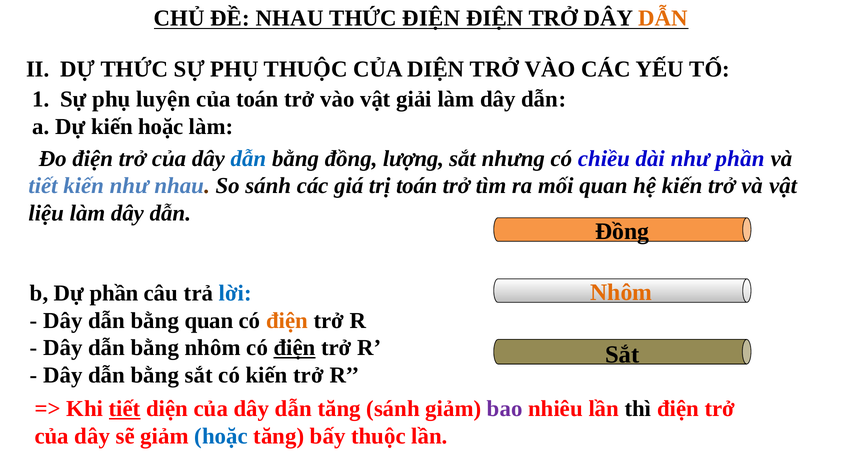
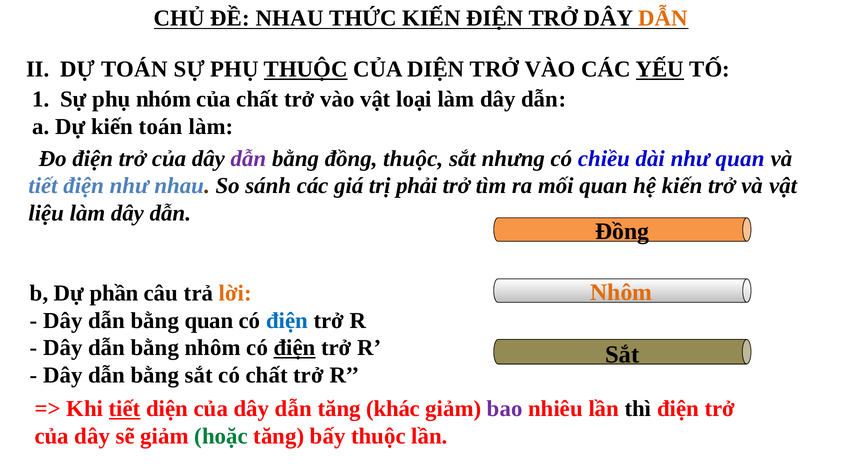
THỨC ĐIỆN: ĐIỆN -> KIẾN (431, 18)
DỰ THỨC: THỨC -> TOÁN (134, 69)
THUỘC underline: none -> present (306, 69)
YẾU underline: none -> present (660, 69)
luyện: luyện -> nhóm (164, 99)
của toán: toán -> chất (257, 99)
giải: giải -> loại (414, 99)
kiến hoặc: hoặc -> toán (161, 127)
dẫn colour: blue -> purple (248, 159)
đồng lượng: lượng -> thuộc (413, 159)
như phần: phần -> quan (740, 159)
tiết kiến: kiến -> điện (84, 186)
trị toán: toán -> phải (417, 186)
lời colour: blue -> orange (235, 293)
điện colour: orange -> blue (287, 321)
có kiến: kiến -> chất (267, 375)
tăng sánh: sánh -> khác (393, 409)
hoặc colour: blue -> green (221, 437)
